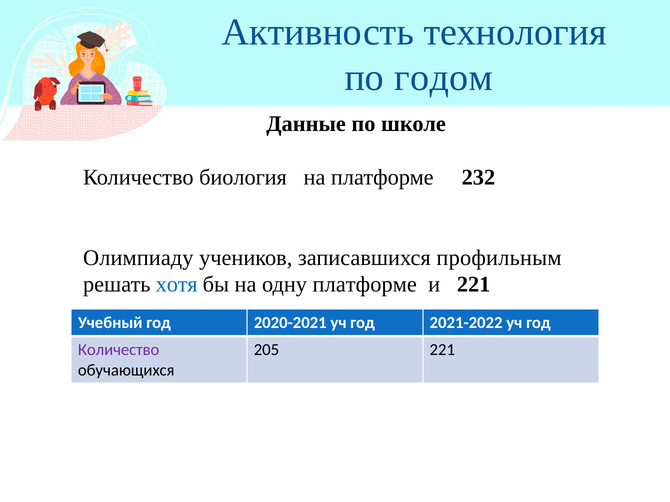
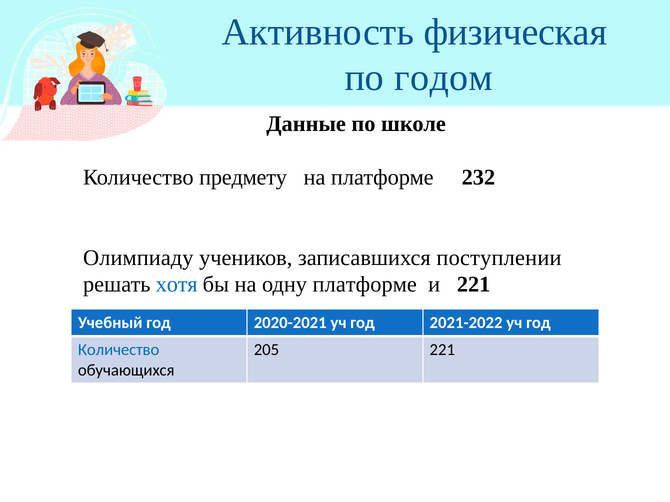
технология: технология -> физическая (515, 32)
биология: биология -> предмету (243, 178)
профильным: профильным -> поступлении (499, 258)
Количество colour: purple -> blue (119, 350)
